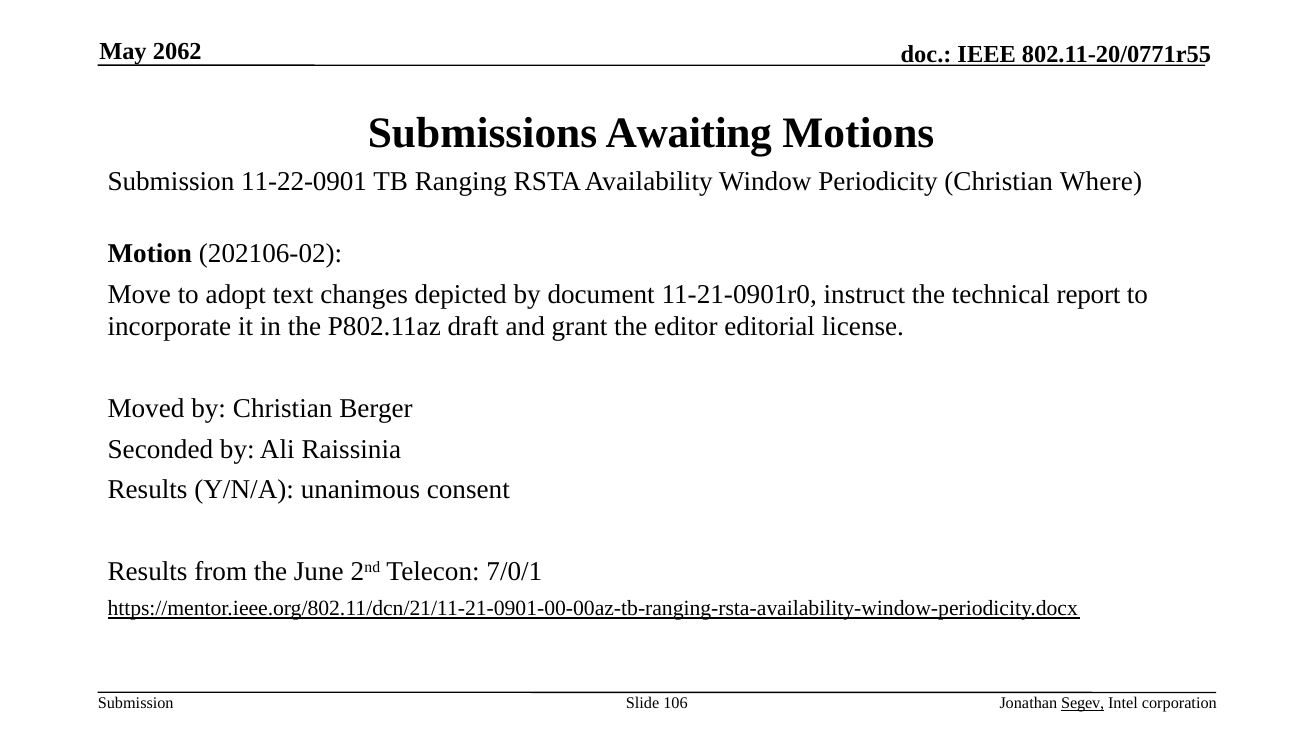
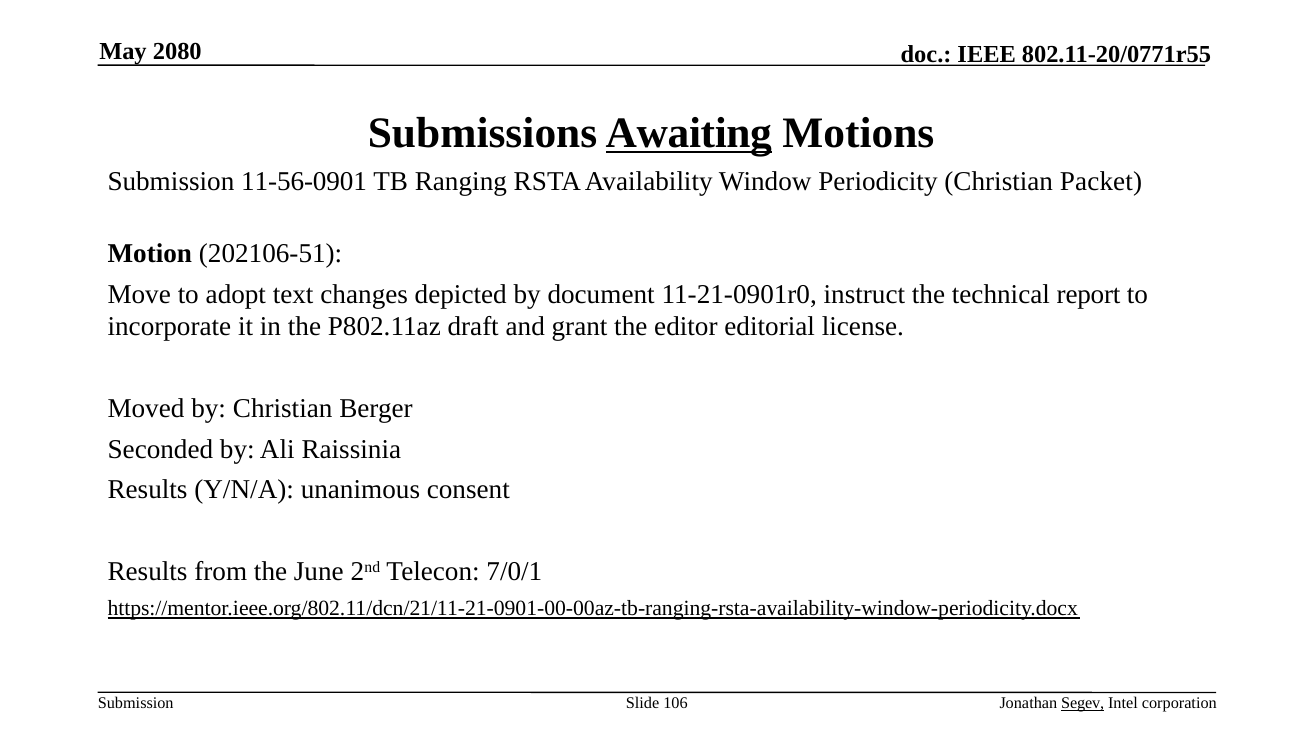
2062: 2062 -> 2080 (177, 52)
Awaiting underline: none -> present (689, 133)
11-22-0901: 11-22-0901 -> 11-56-0901 (304, 182)
Where: Where -> Packet (1101, 182)
202106-02: 202106-02 -> 202106-51 (271, 254)
